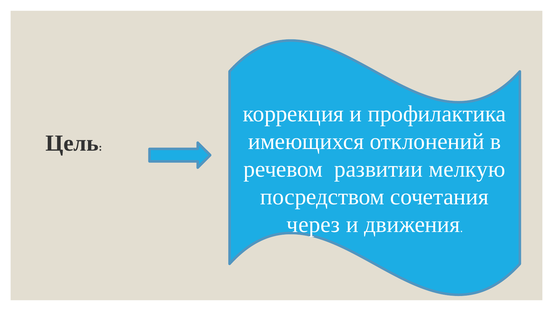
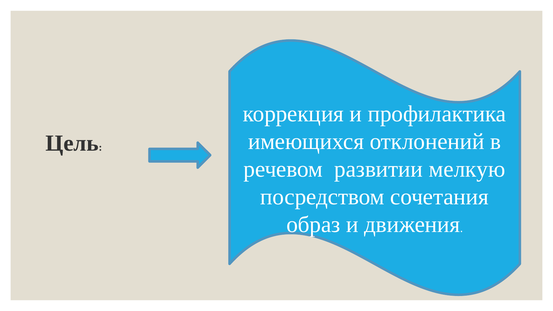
через: через -> образ (313, 225)
